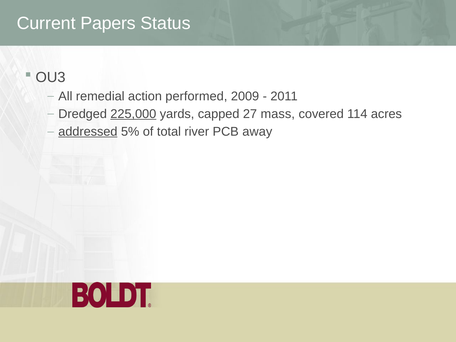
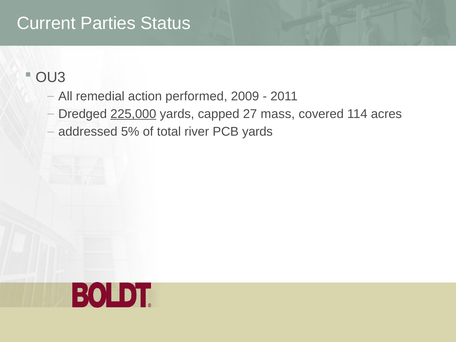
Papers: Papers -> Parties (108, 23)
addressed underline: present -> none (88, 132)
PCB away: away -> yards (257, 132)
